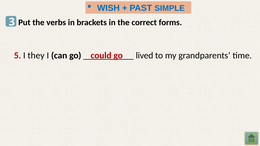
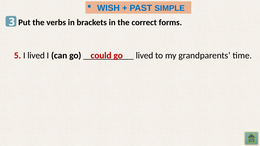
I they: they -> lived (36, 56)
